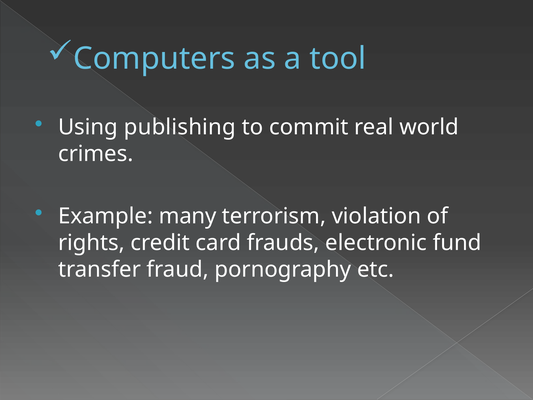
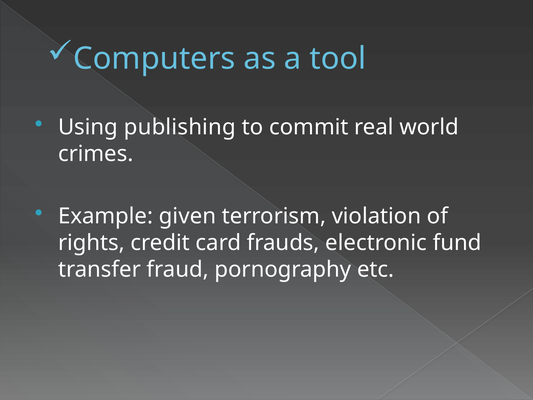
many: many -> given (187, 216)
